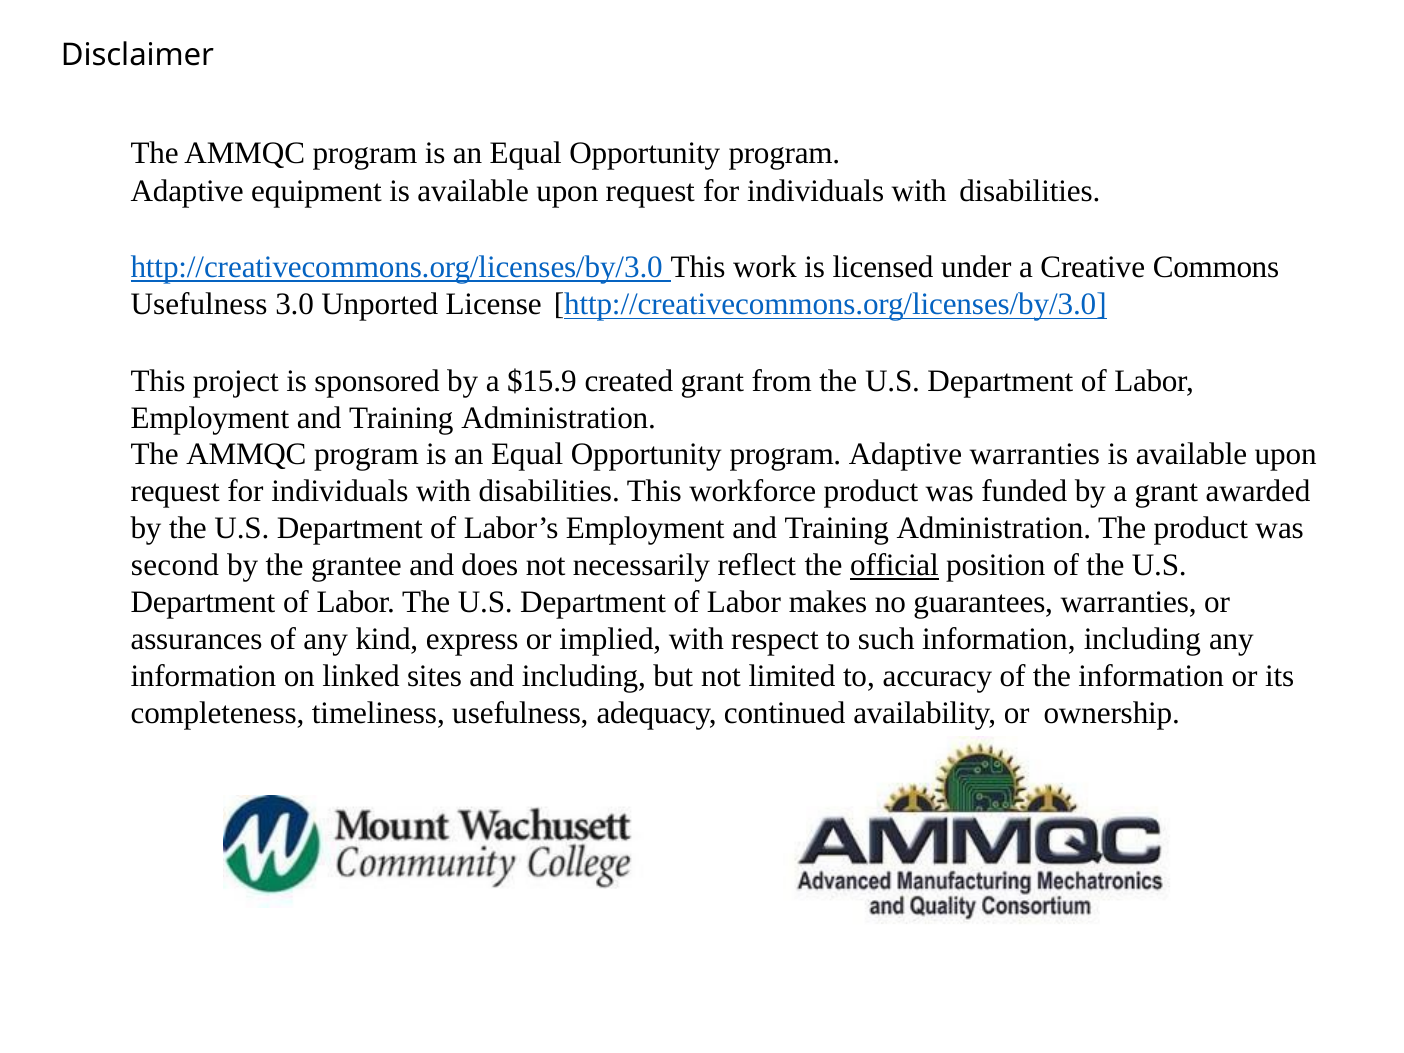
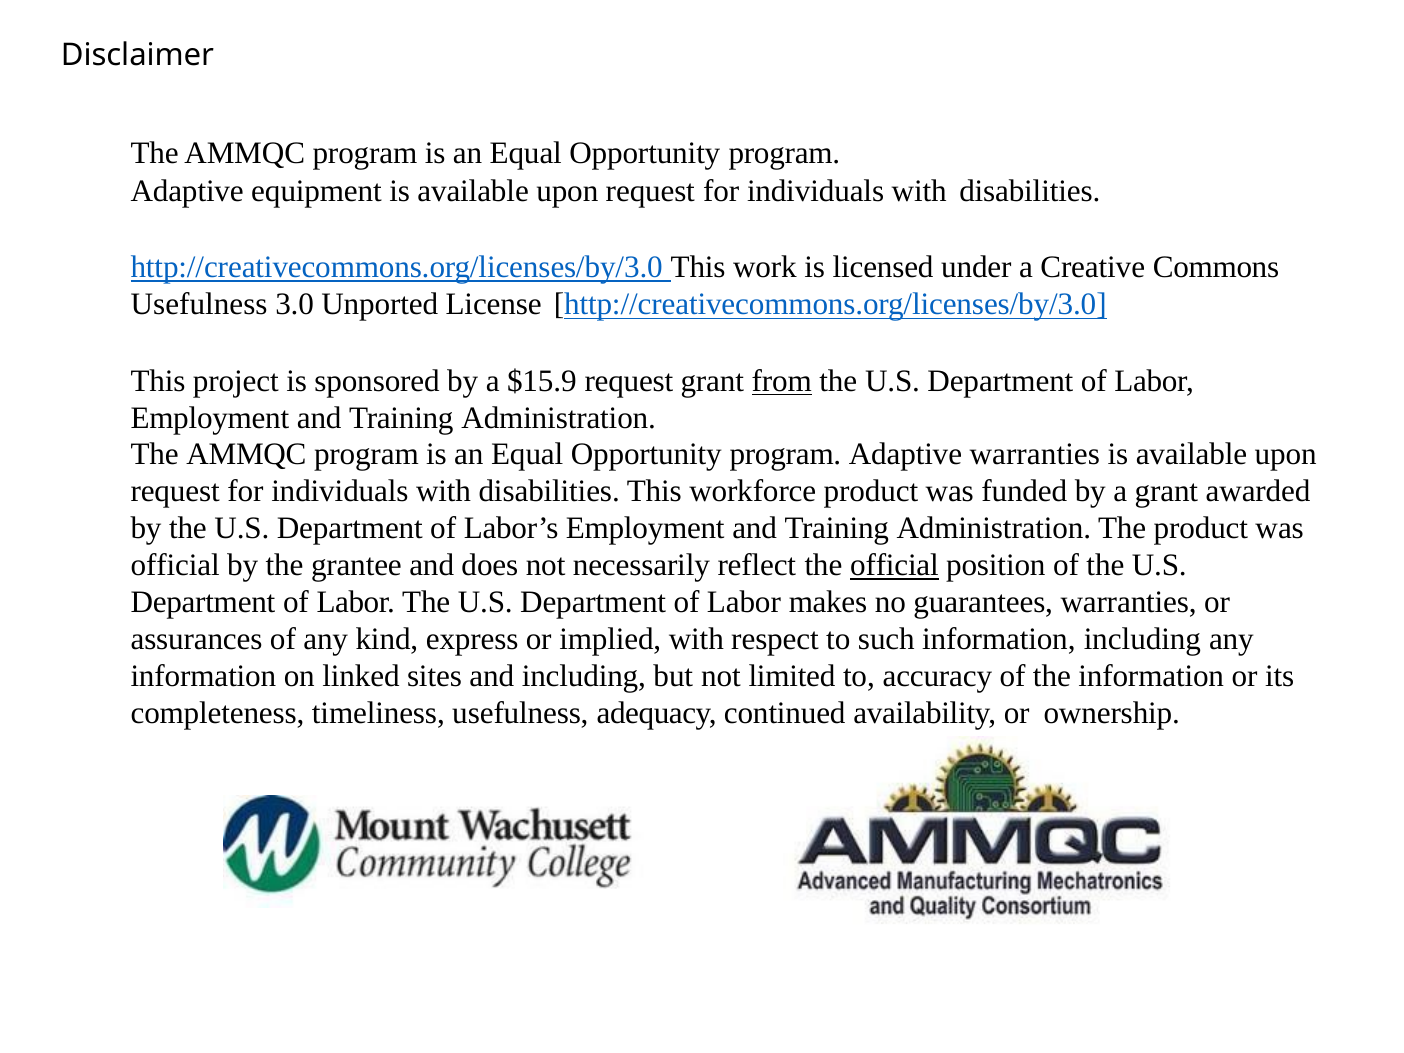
$15.9 created: created -> request (629, 381)
from underline: none -> present (782, 381)
second: second -> official (175, 566)
